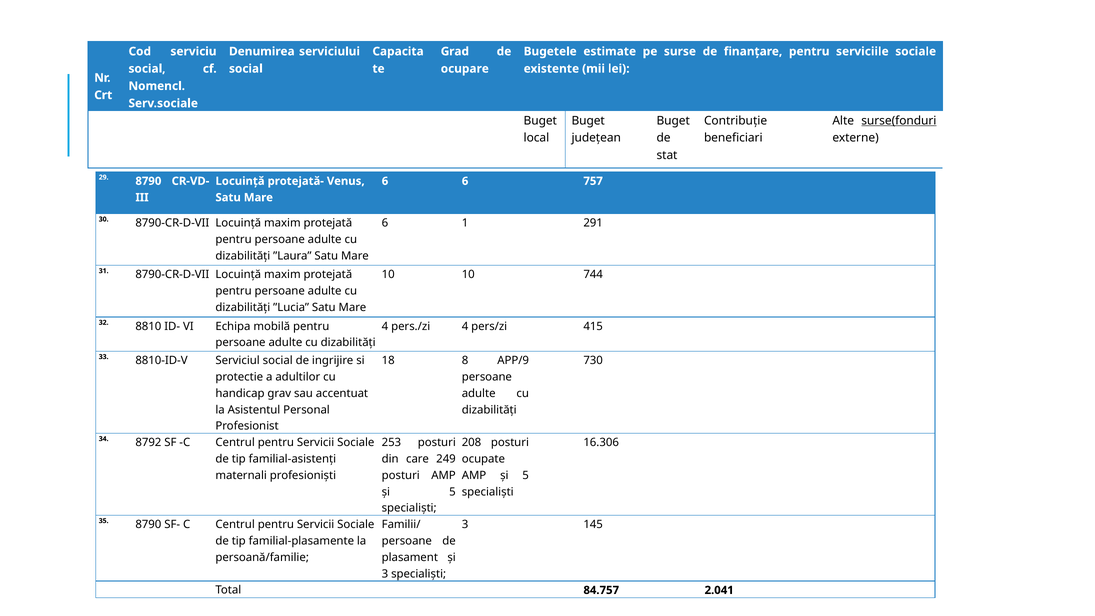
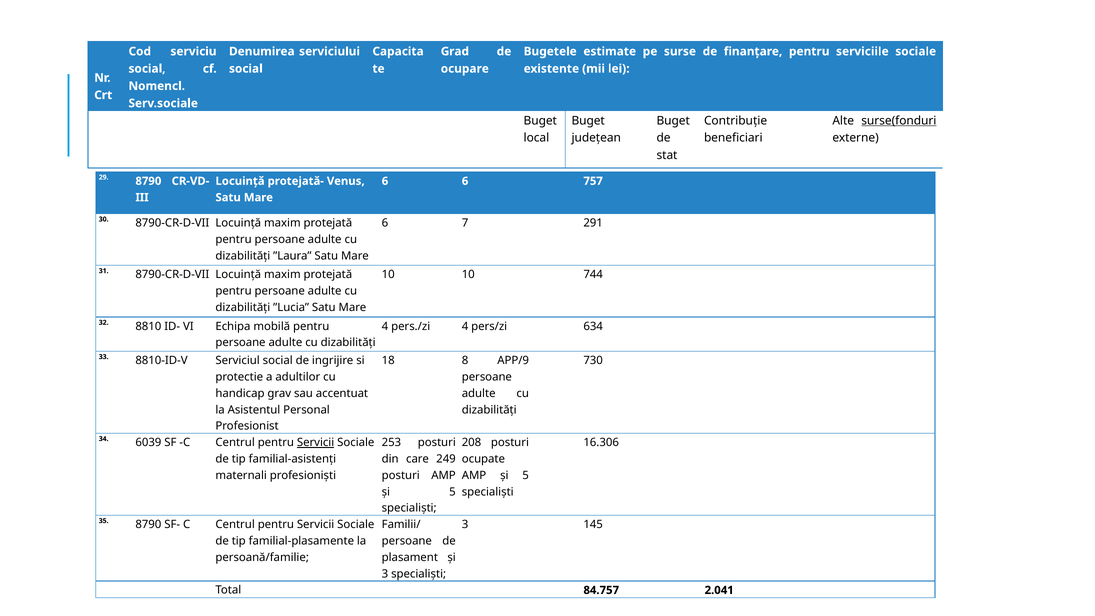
1: 1 -> 7 (465, 223)
415: 415 -> 634 (593, 326)
8792: 8792 -> 6039 (148, 443)
Servicii underline: none -> present (316, 443)
